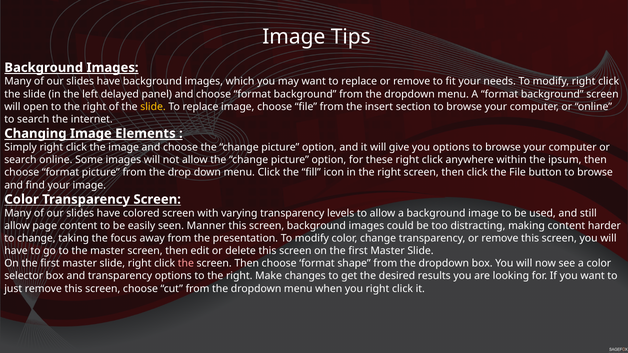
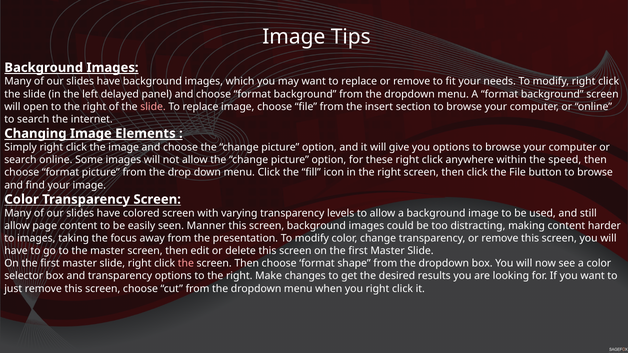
slide colour: yellow -> pink (153, 107)
ipsum: ipsum -> speed (565, 160)
to change: change -> images (36, 239)
